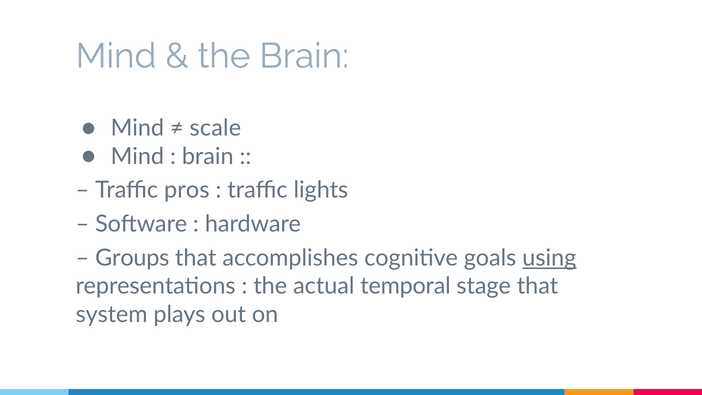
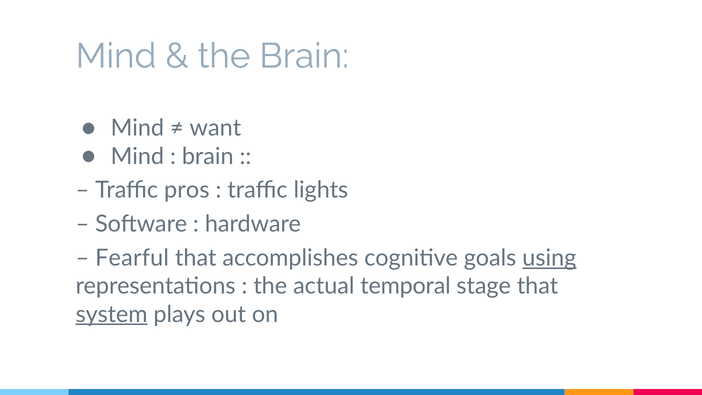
scale: scale -> want (215, 128)
Groups: Groups -> Fearful (132, 258)
system underline: none -> present (112, 314)
